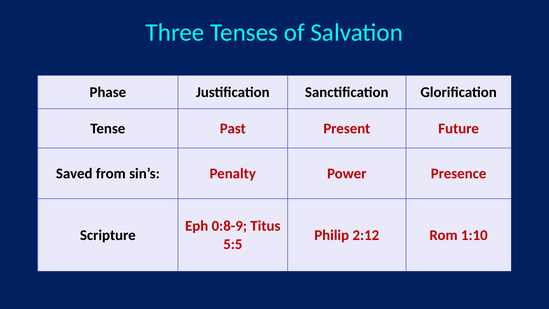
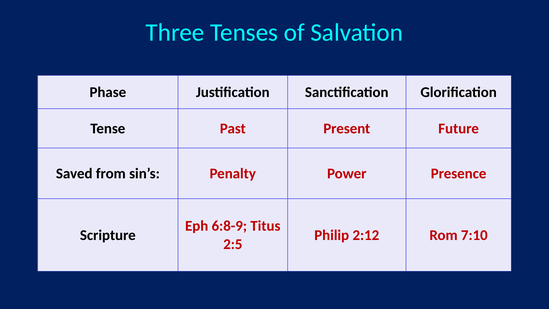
0:8-9: 0:8-9 -> 6:8-9 (229, 226)
1:10: 1:10 -> 7:10 (474, 235)
5:5: 5:5 -> 2:5 (233, 244)
